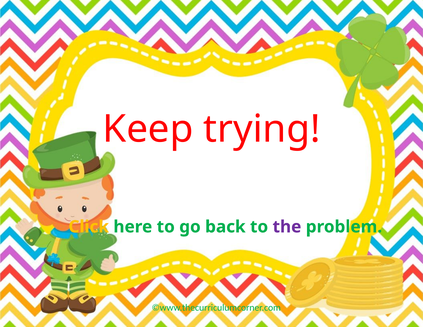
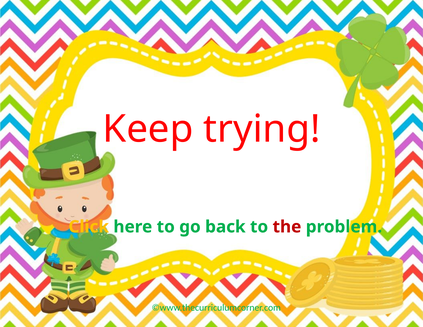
the colour: purple -> red (287, 227)
